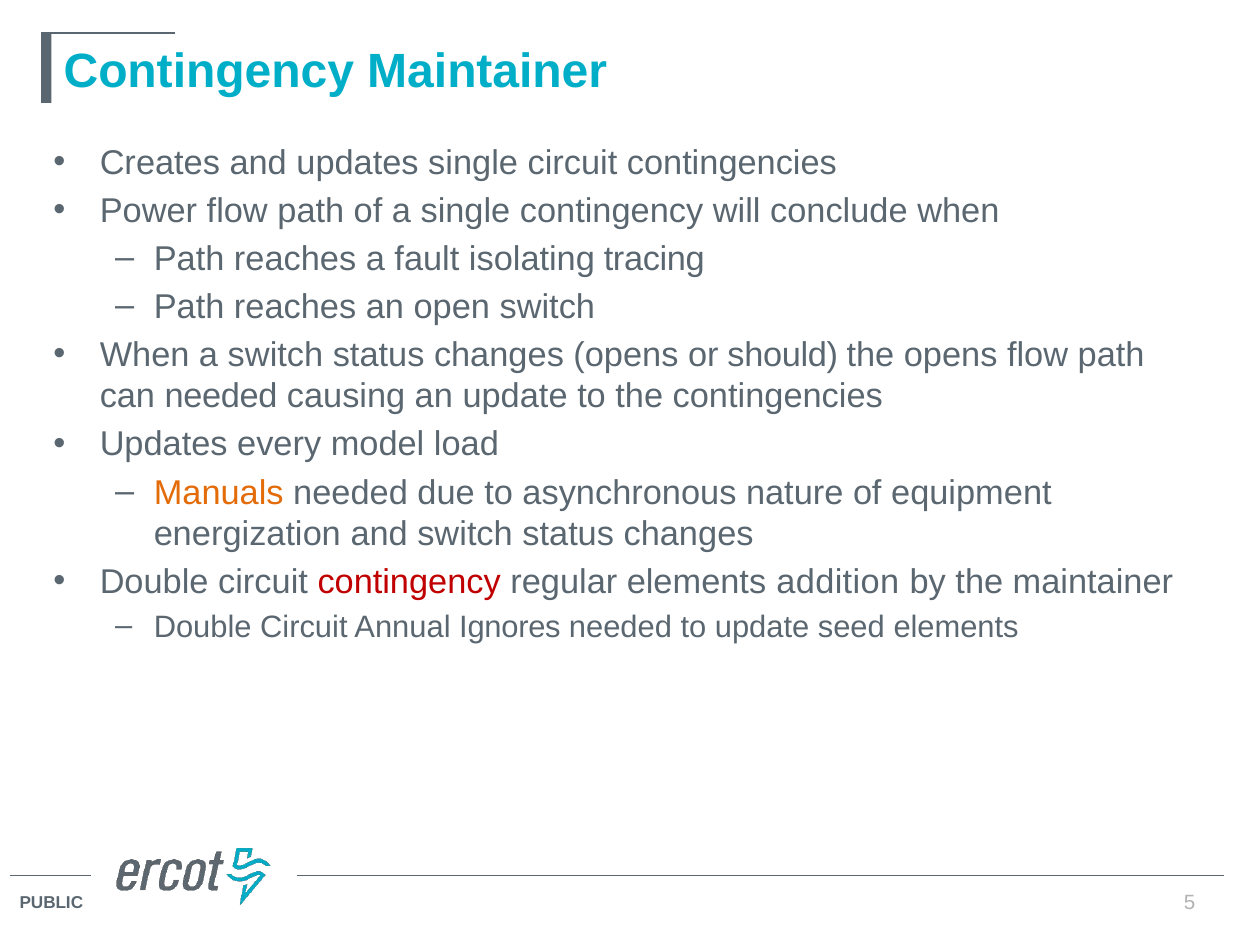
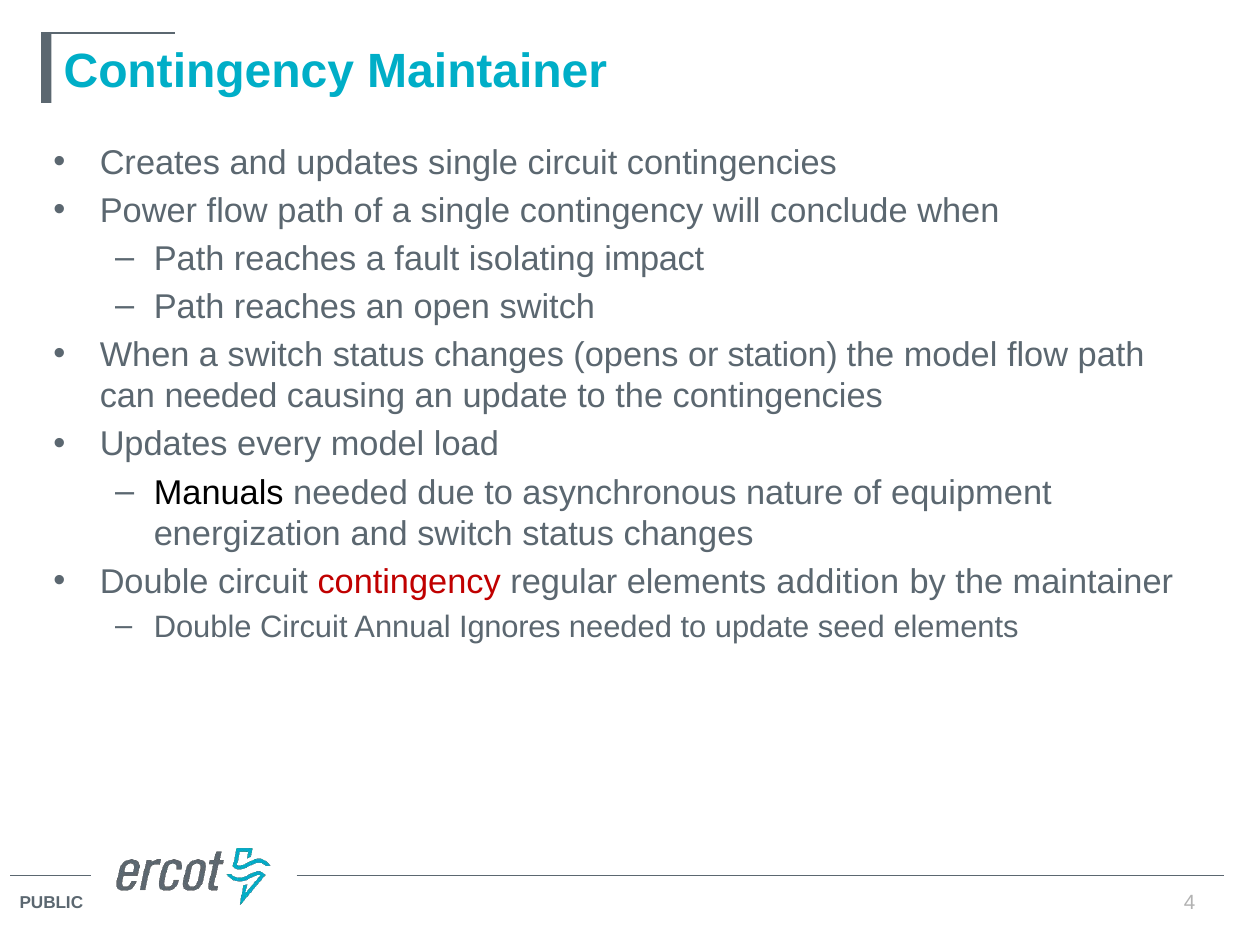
tracing: tracing -> impact (654, 259)
should: should -> station (783, 355)
the opens: opens -> model (951, 355)
Manuals colour: orange -> black (219, 493)
5: 5 -> 4 (1190, 903)
